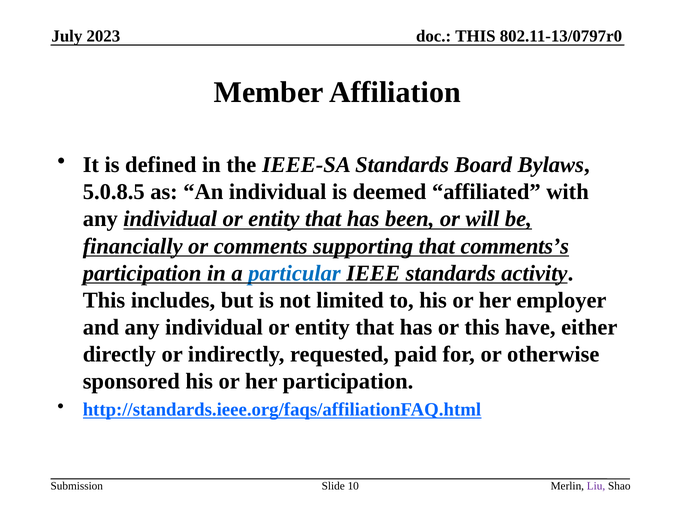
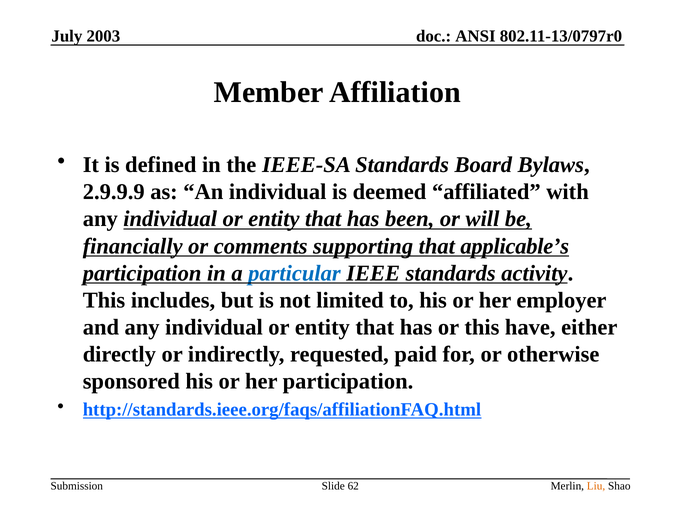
2023: 2023 -> 2003 (103, 36)
THIS: THIS -> ANSI (475, 36)
5.0.8.5: 5.0.8.5 -> 2.9.9.9 (114, 192)
comments’s: comments’s -> applicable’s (515, 246)
Liu colour: purple -> orange (596, 486)
10: 10 -> 62 (353, 486)
